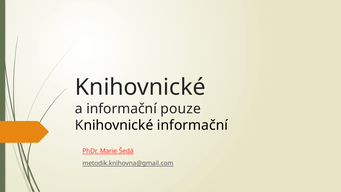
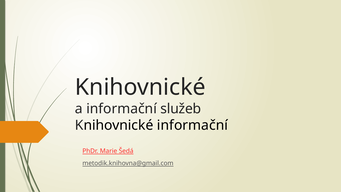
pouze: pouze -> služeb (181, 109)
